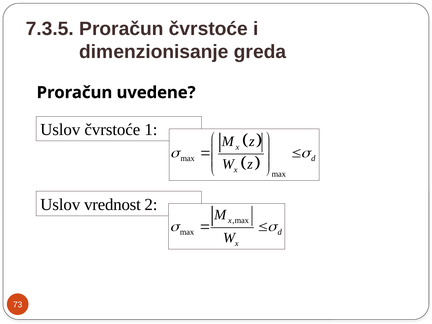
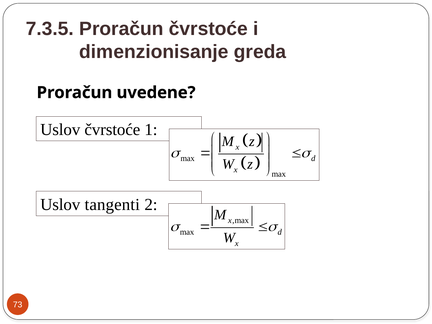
vrednost: vrednost -> tangenti (112, 205)
